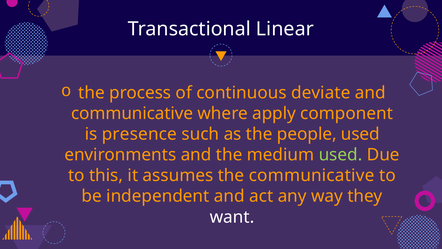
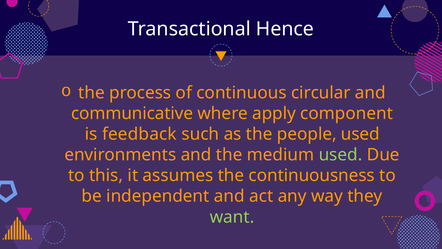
Linear: Linear -> Hence (285, 29)
deviate: deviate -> circular (321, 93)
presence: presence -> feedback (139, 134)
the communicative: communicative -> continuousness (312, 175)
want colour: white -> light green (232, 217)
